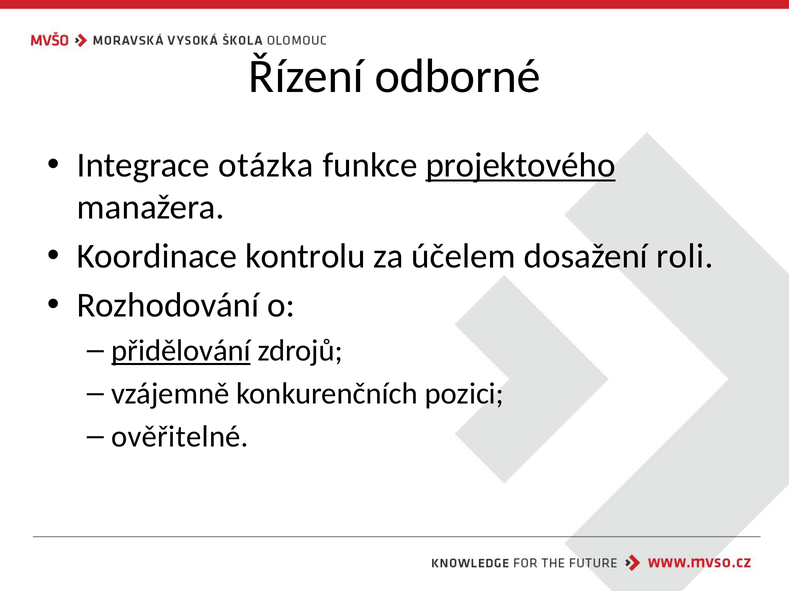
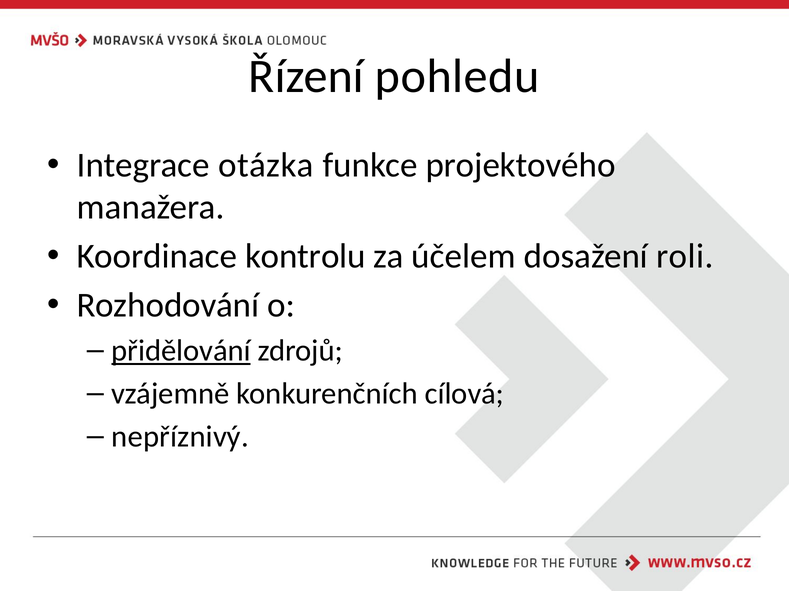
odborné: odborné -> pohledu (457, 76)
projektového underline: present -> none (521, 166)
pozici: pozici -> cílová (464, 394)
ověřitelné: ověřitelné -> nepříznivý (180, 437)
